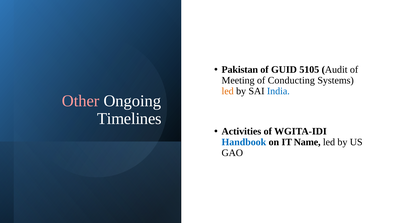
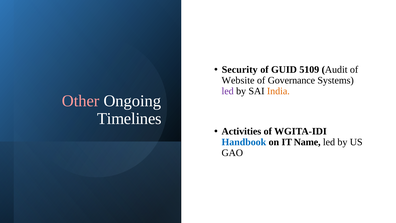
Pakistan: Pakistan -> Security (240, 70)
5105: 5105 -> 5109 (309, 70)
Meeting: Meeting -> Website (238, 80)
Conducting: Conducting -> Governance (291, 80)
led colour: orange -> purple (228, 91)
India colour: blue -> orange (278, 91)
